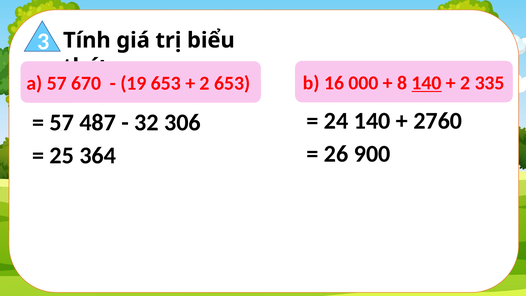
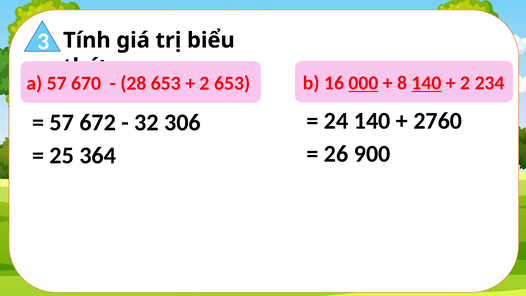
19: 19 -> 28 (133, 83)
000 underline: none -> present (363, 83)
335: 335 -> 234 (490, 83)
487: 487 -> 672 (98, 123)
